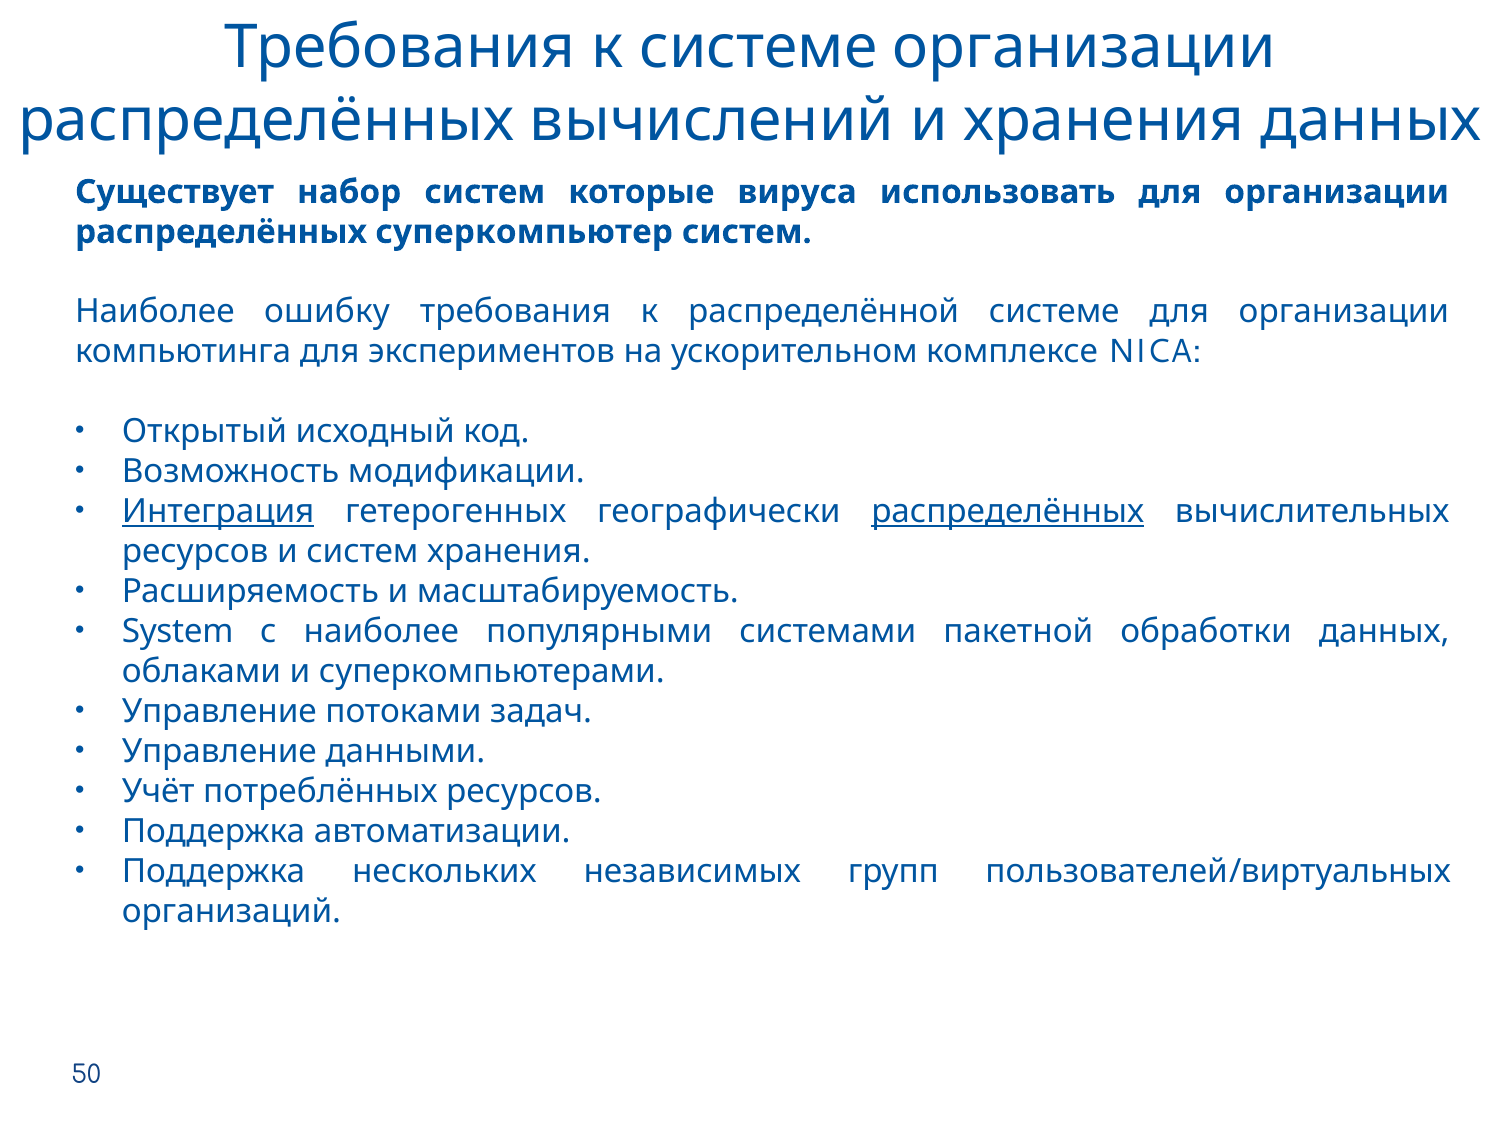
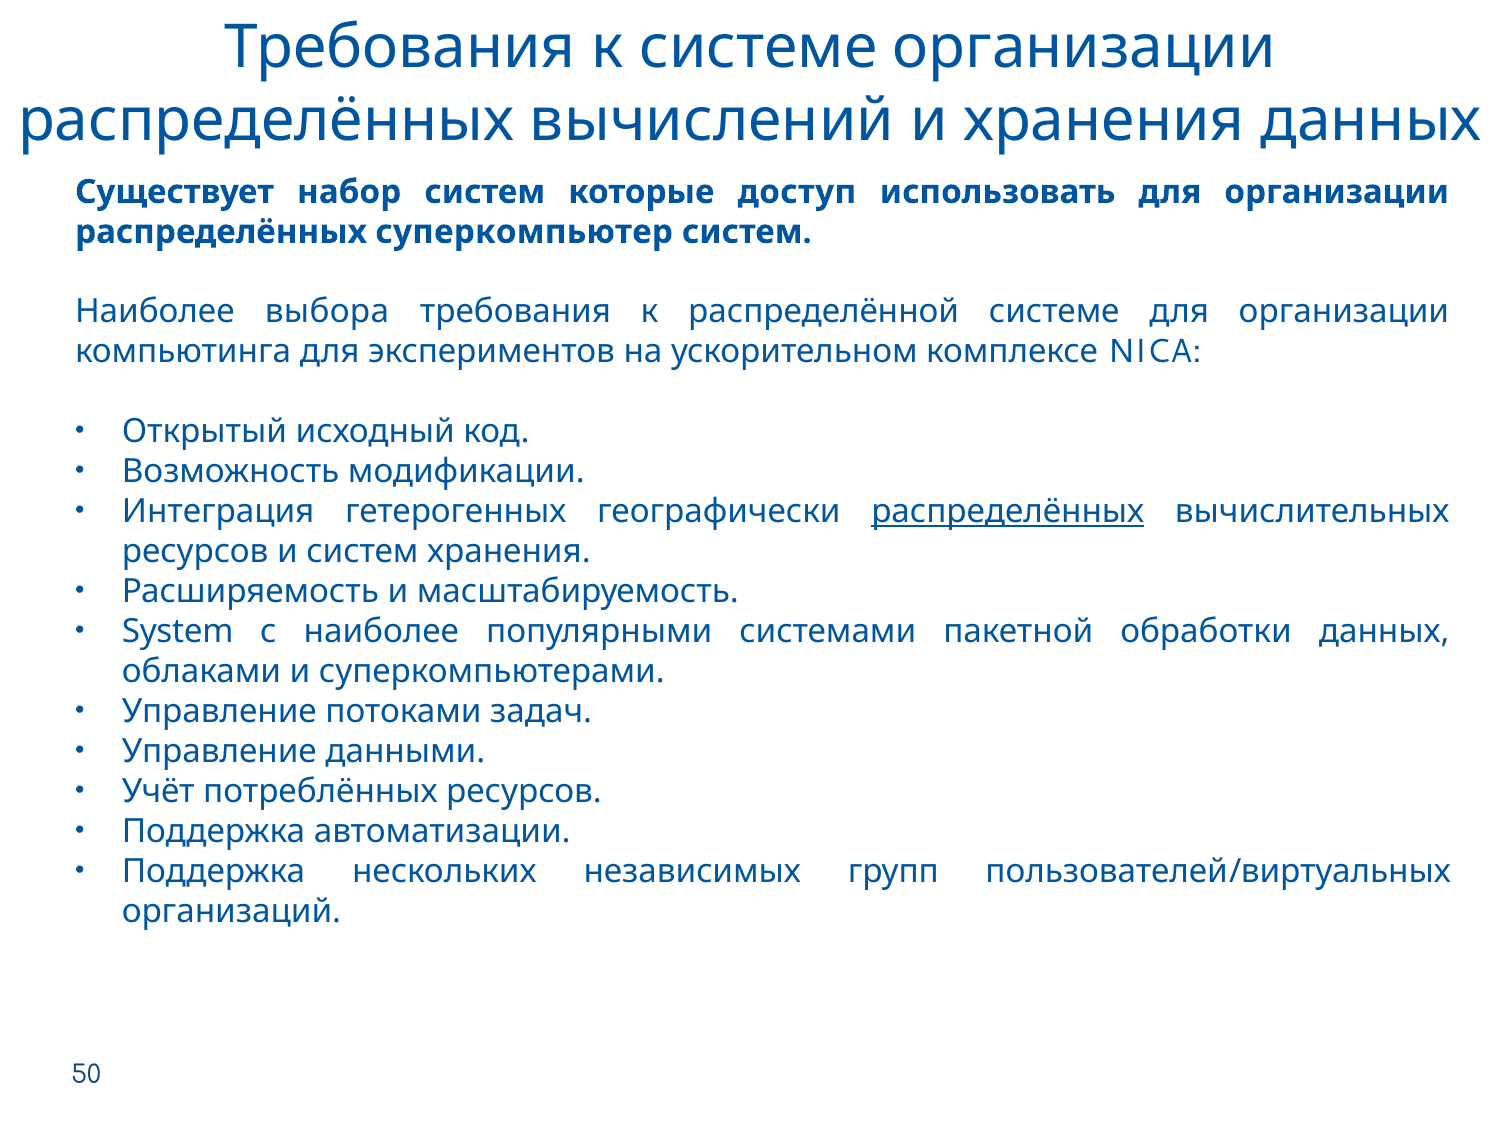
вируса: вируса -> доступ (797, 192)
ошибку: ошибку -> выбора (327, 312)
Интеграция underline: present -> none (218, 512)
